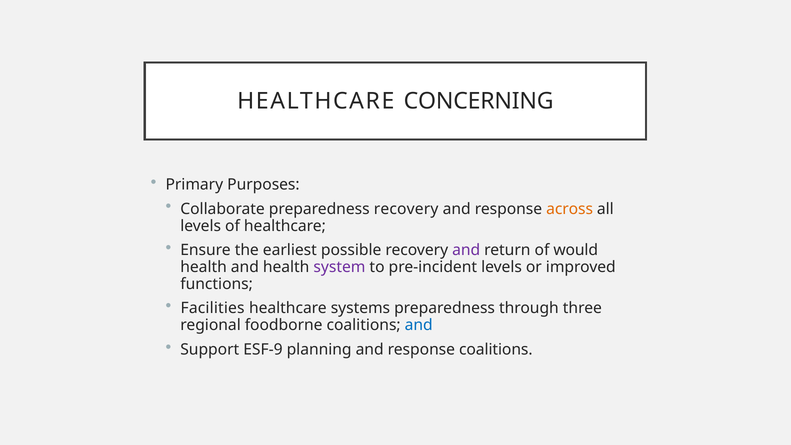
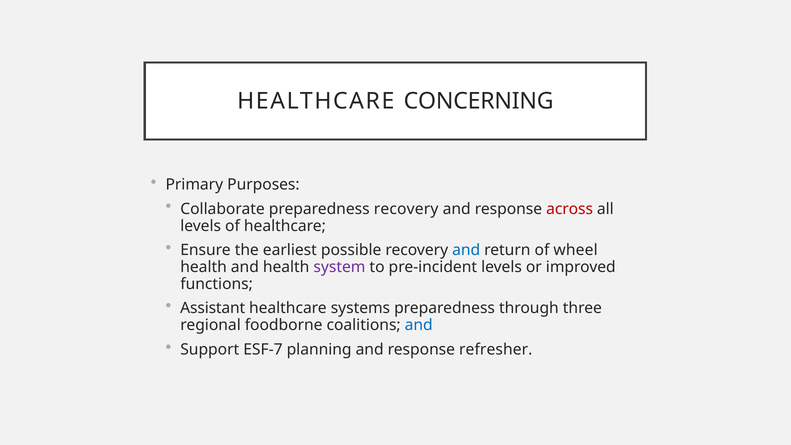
across colour: orange -> red (570, 209)
and colour: purple -> blue (466, 250)
would: would -> wheel (576, 250)
Facilities: Facilities -> Assistant (213, 308)
ESF-9: ESF-9 -> ESF-7 (263, 349)
response coalitions: coalitions -> refresher (496, 349)
